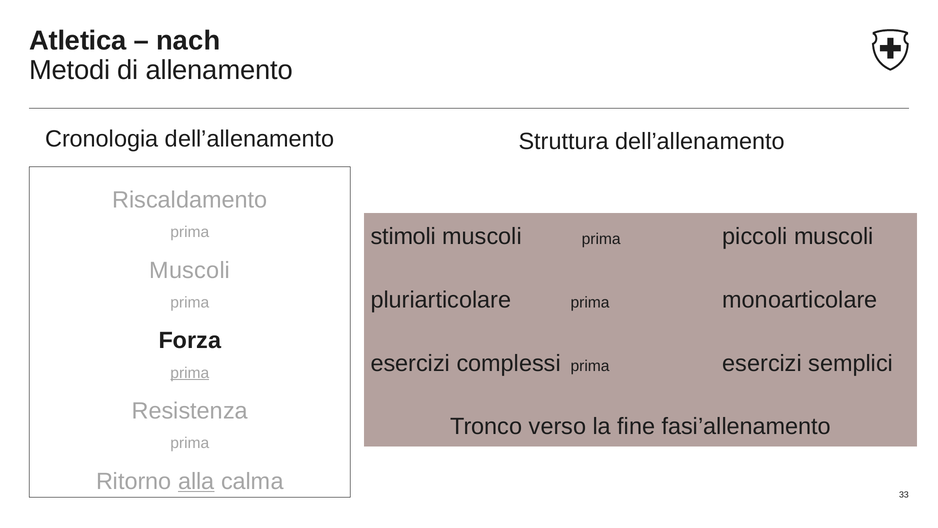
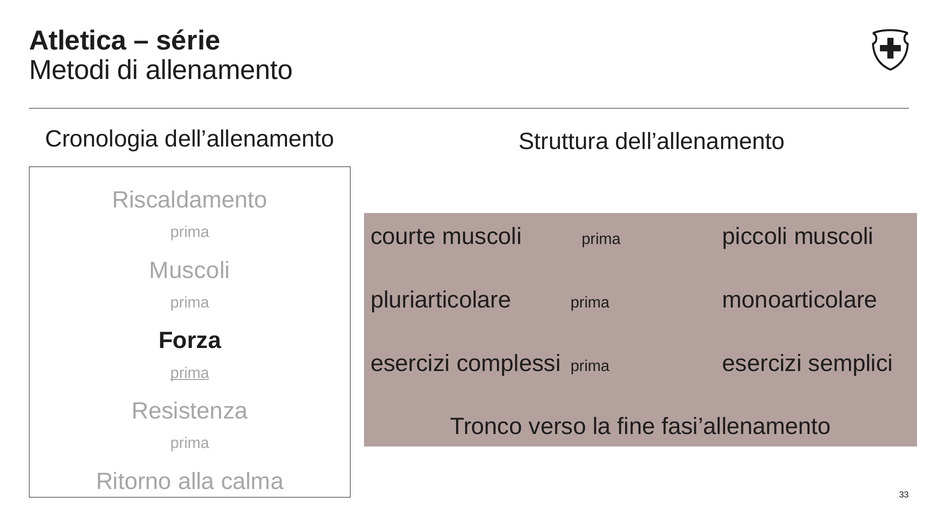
nach: nach -> série (188, 41)
stimoli: stimoli -> courte (403, 236)
alla underline: present -> none (196, 481)
